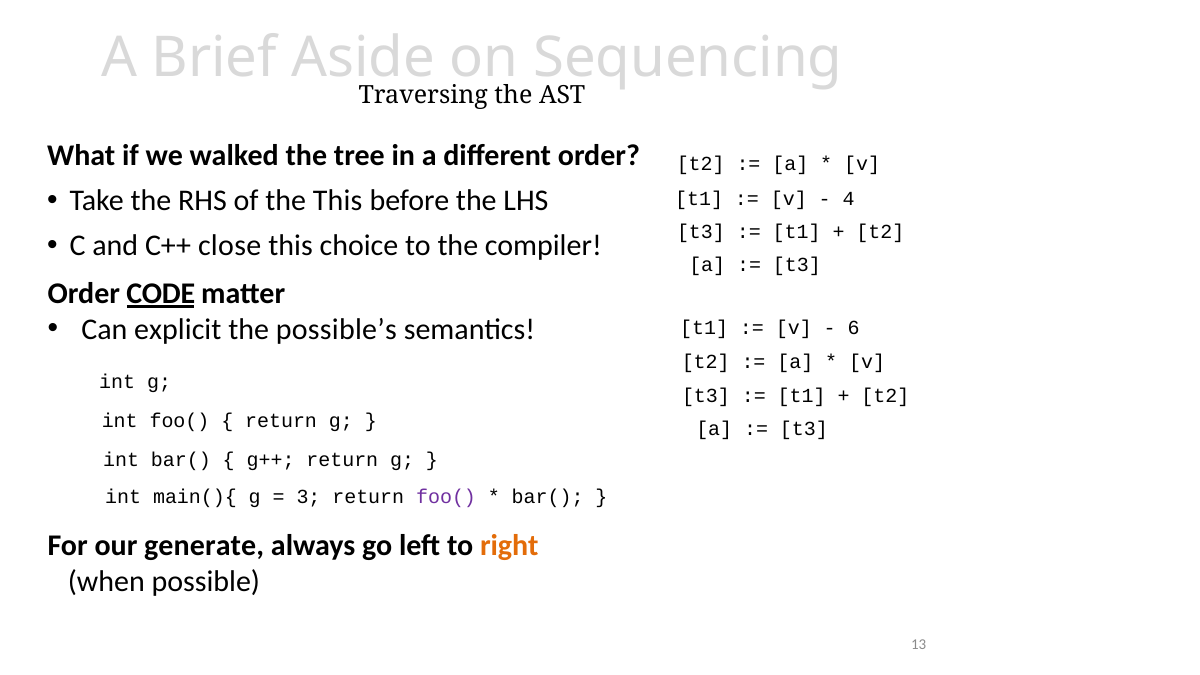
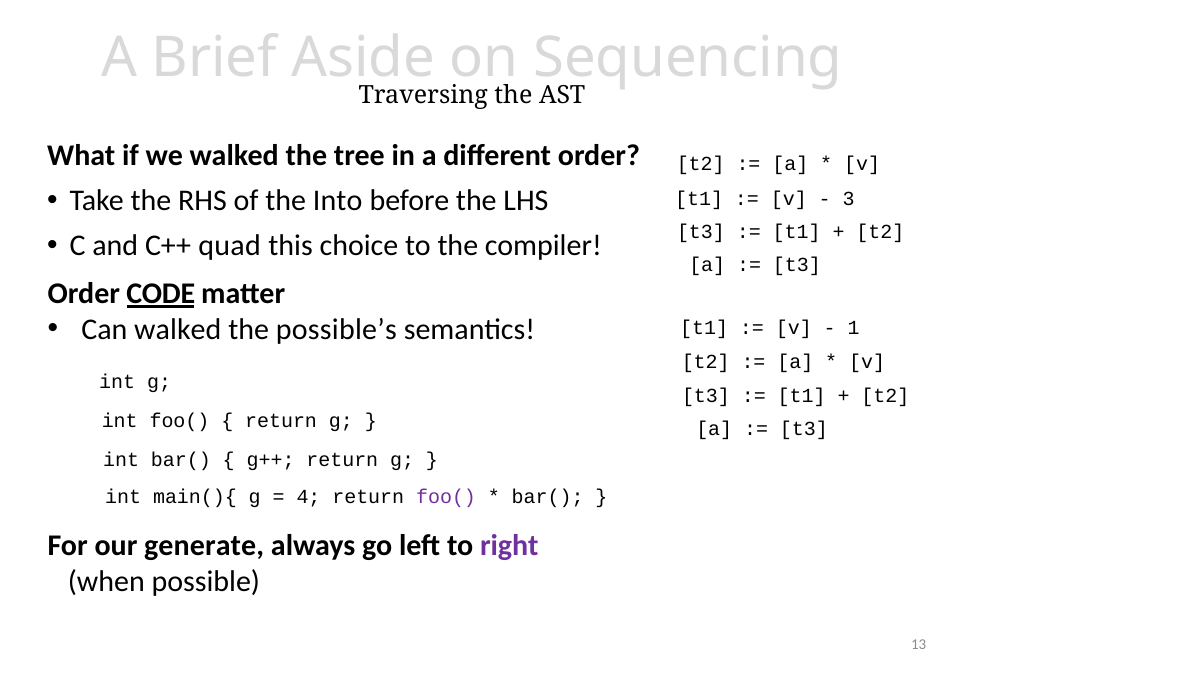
the This: This -> Into (338, 201)
4: 4 -> 3 (849, 199)
close: close -> quad (230, 246)
Can explicit: explicit -> walked (178, 330)
6: 6 -> 1 (854, 328)
3: 3 -> 4 (309, 497)
right colour: orange -> purple (509, 546)
